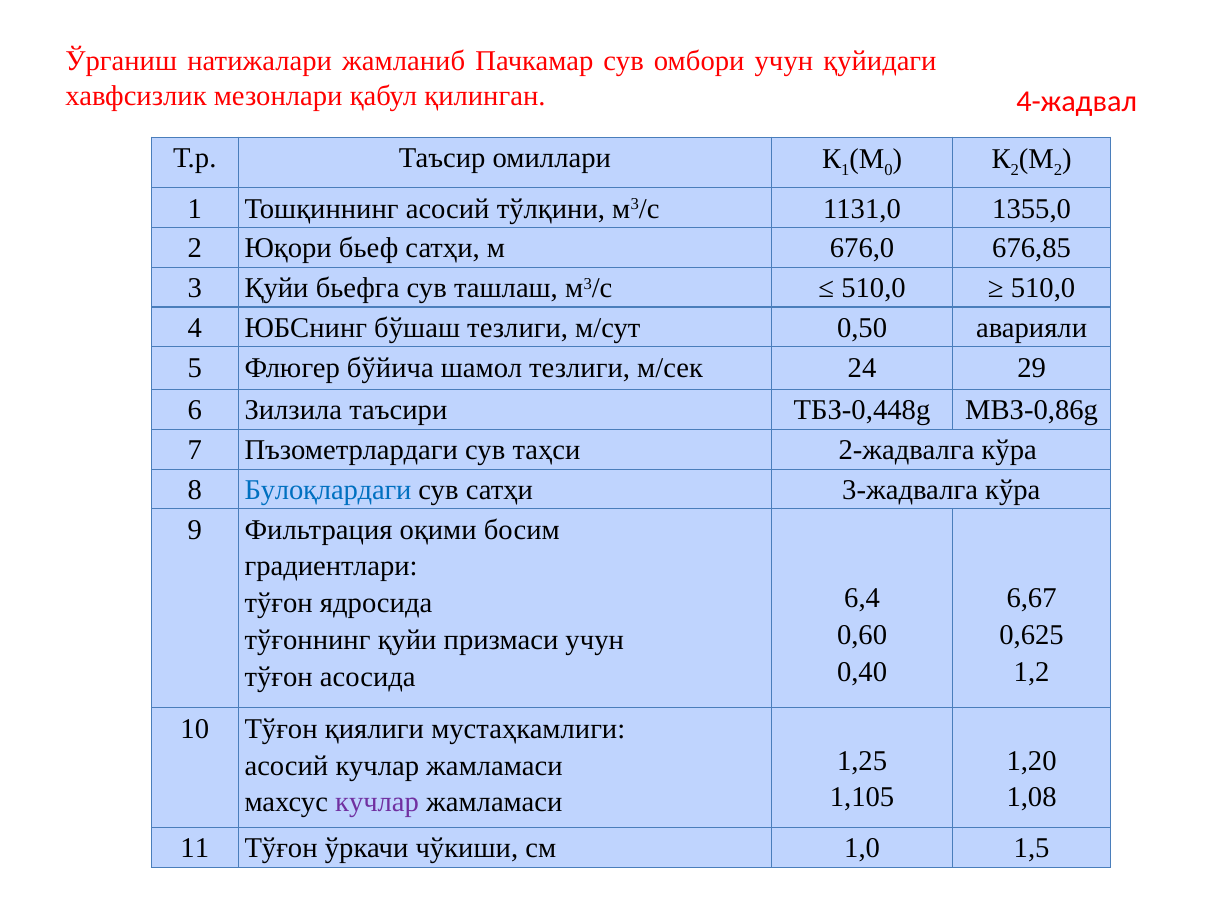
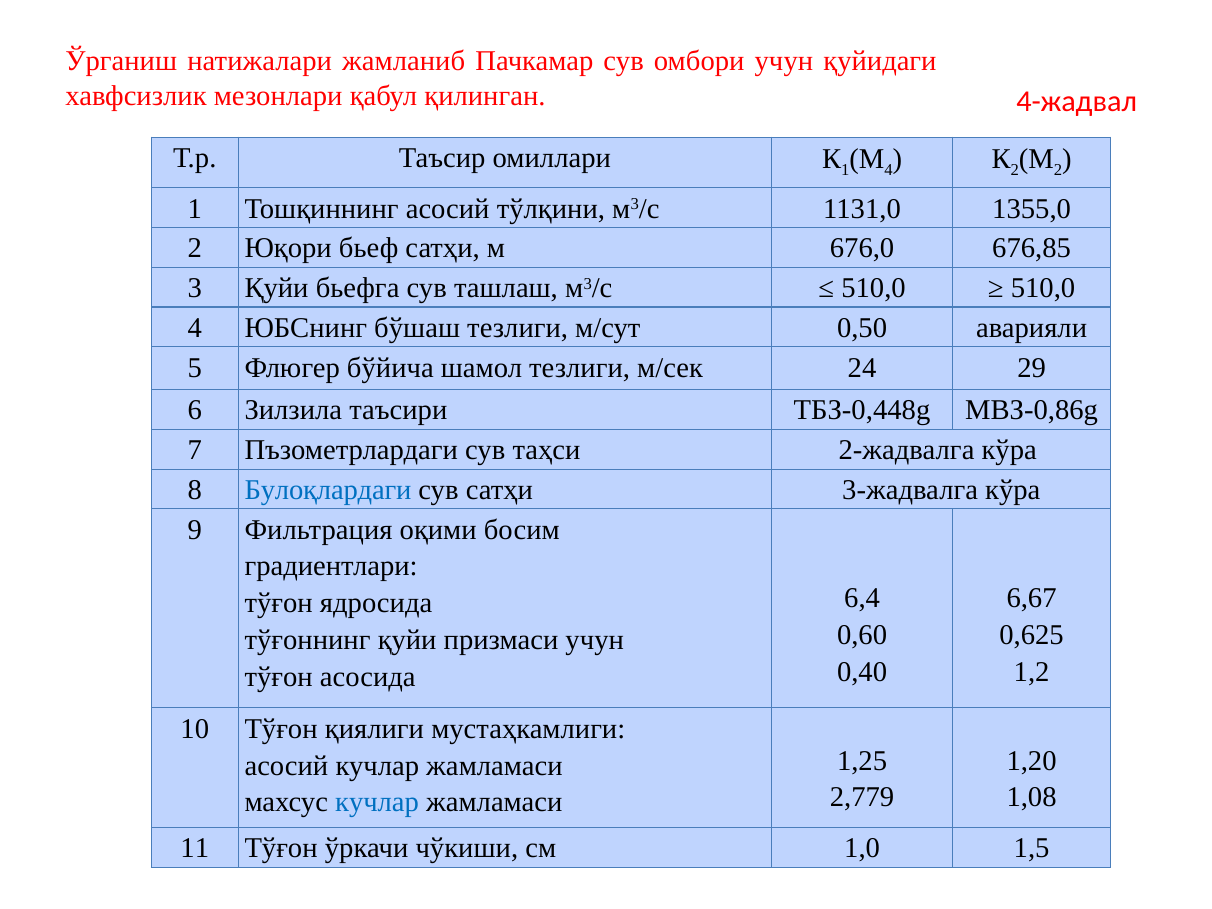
М 0: 0 -> 4 (888, 170)
1,105: 1,105 -> 2,779 (862, 798)
кучлар colour: purple -> blue (377, 802)
